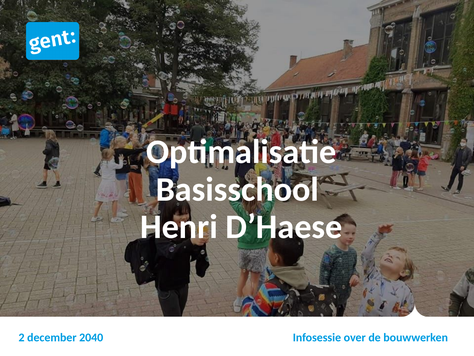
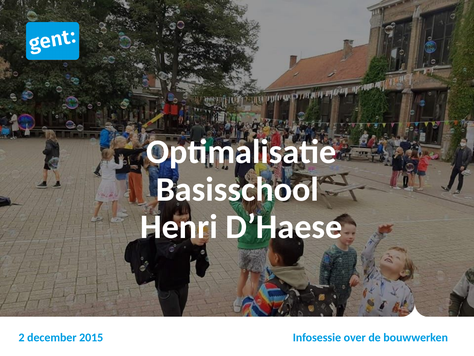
2040: 2040 -> 2015 (91, 337)
